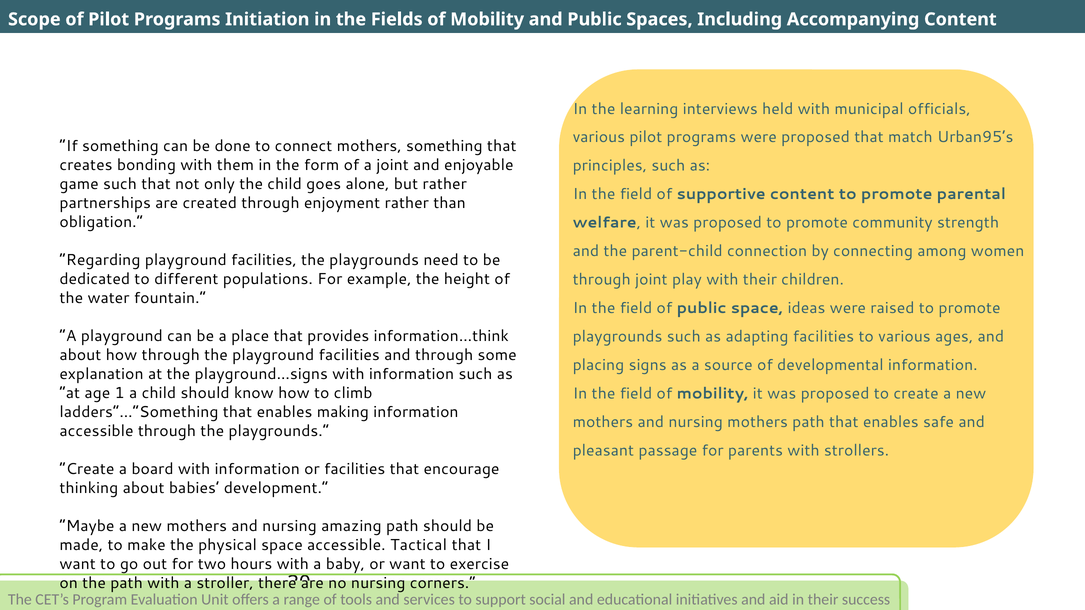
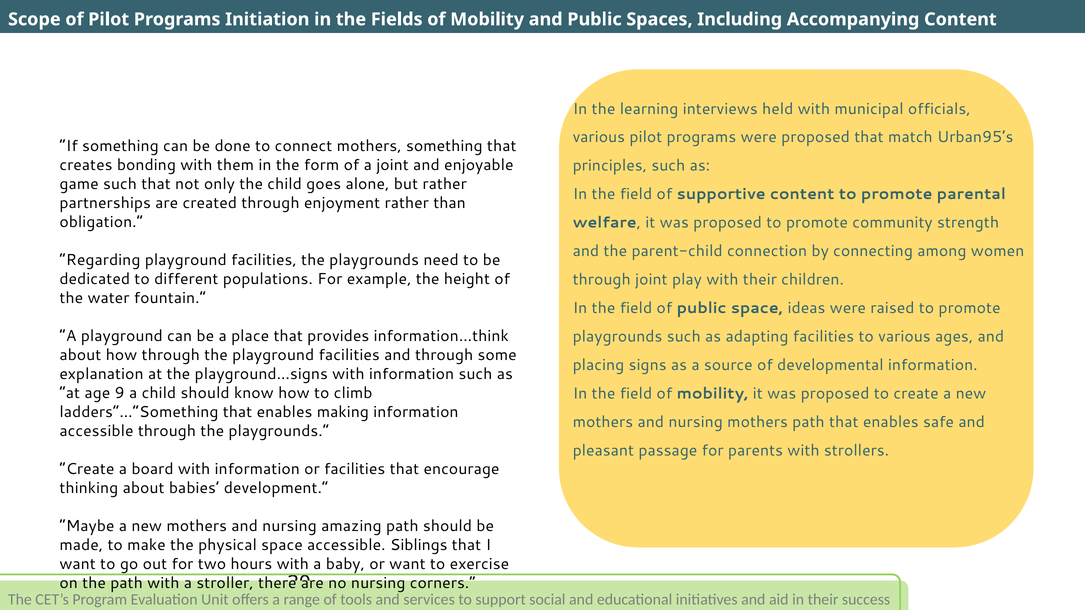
1: 1 -> 9 (120, 393)
Tactical: Tactical -> Siblings (419, 545)
